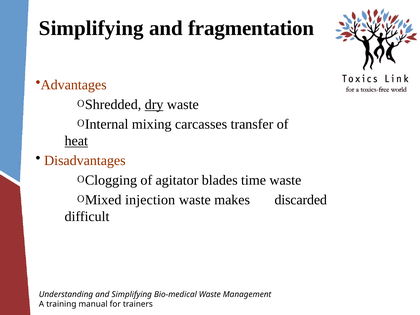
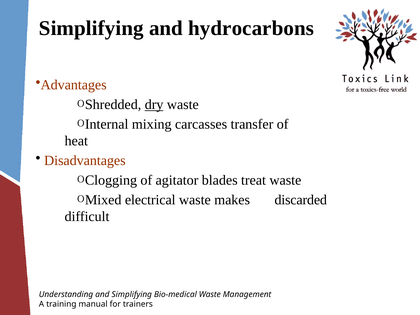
fragmentation: fragmentation -> hydrocarbons (251, 28)
heat underline: present -> none (76, 141)
time: time -> treat (254, 180)
injection: injection -> electrical (150, 200)
